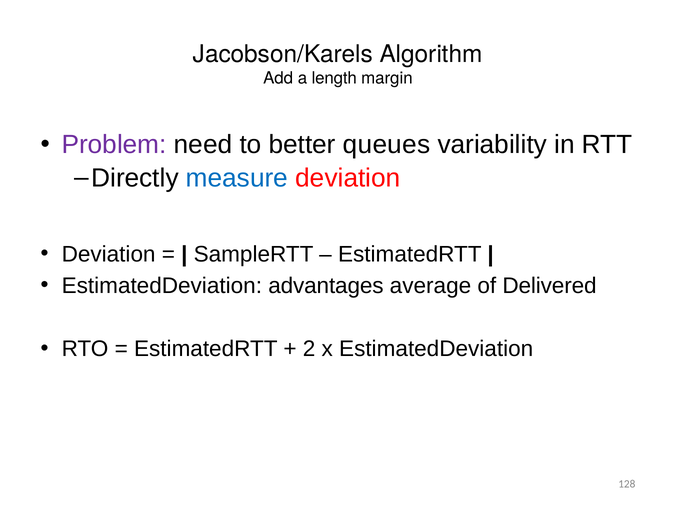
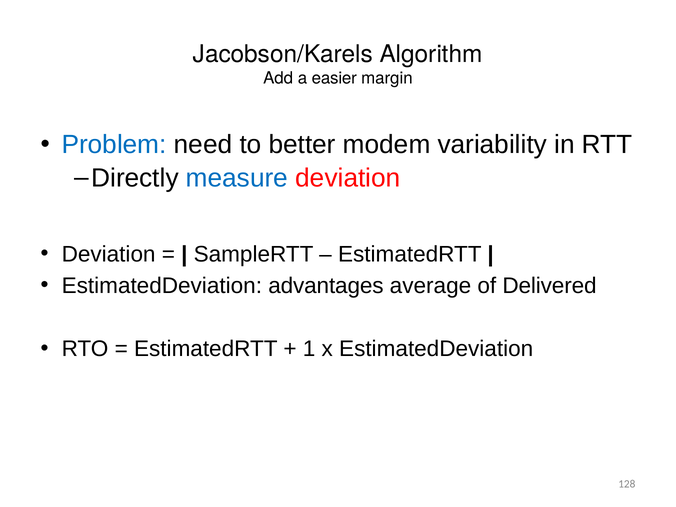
length: length -> easier (334, 78)
Problem colour: purple -> blue (114, 145)
queues: queues -> modem (387, 145)
2: 2 -> 1 (309, 349)
